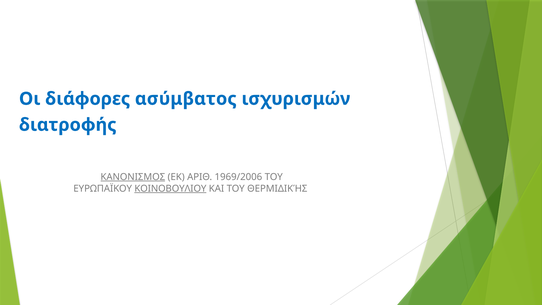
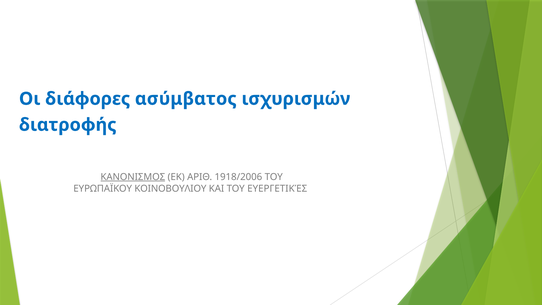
1969/2006: 1969/2006 -> 1918/2006 (238, 177)
ΚΟΙΝΟΒΟΥΛΙΟΥ underline: present -> none (170, 188)
ΘΕΡΜΙΔΙΚΉΣ: ΘΕΡΜΙΔΙΚΉΣ -> ΕΥΕΡΓΕΤΙΚΈΣ (277, 188)
